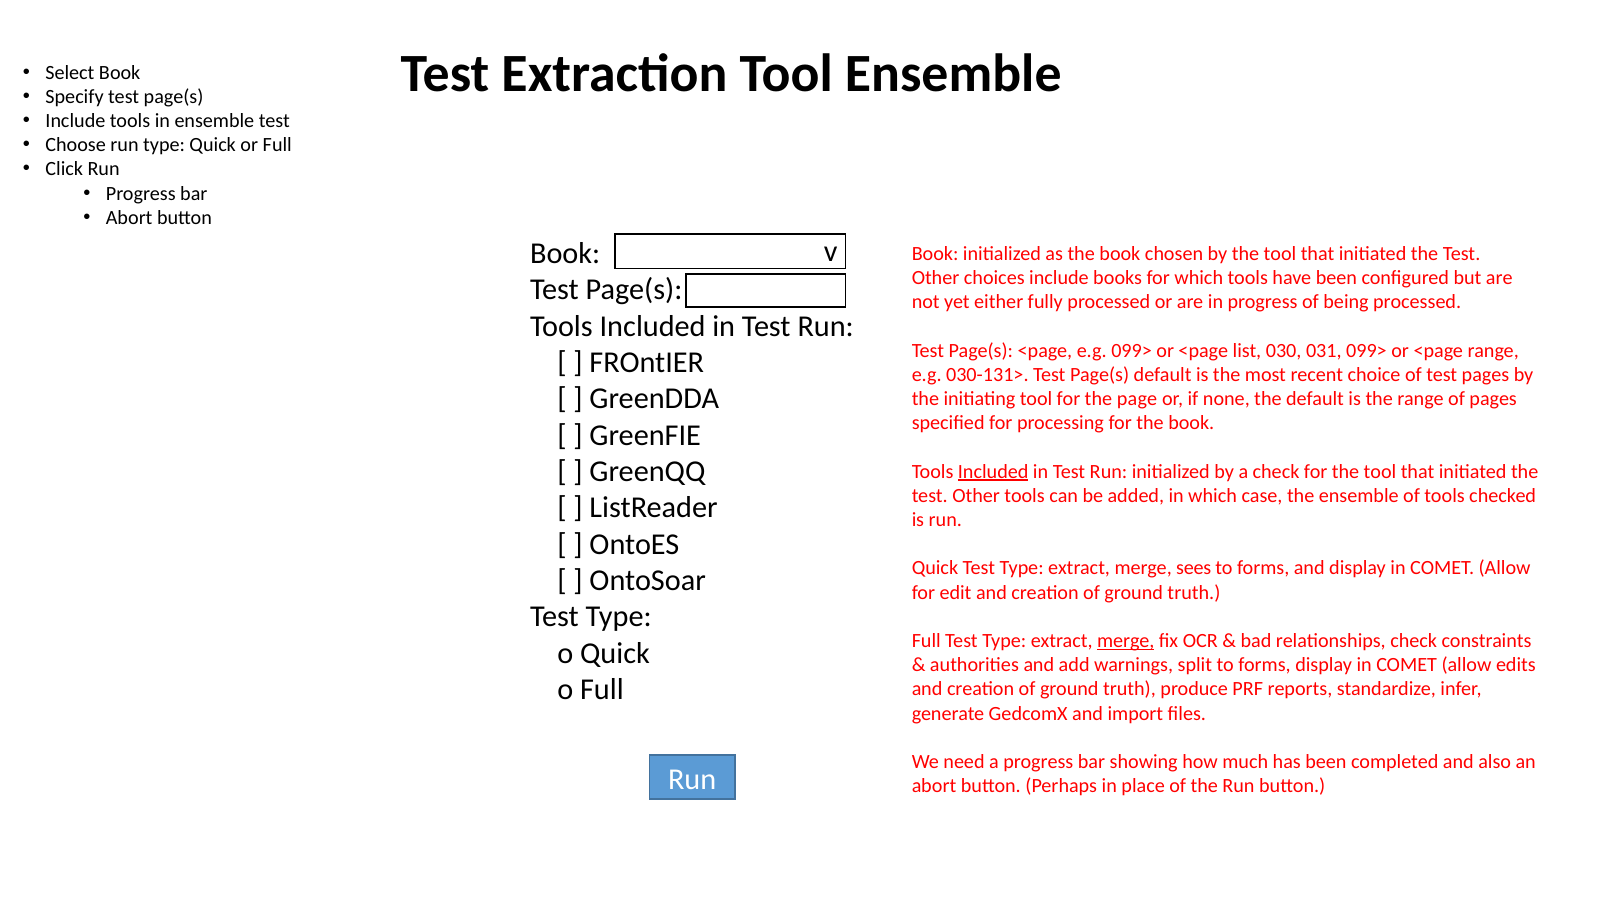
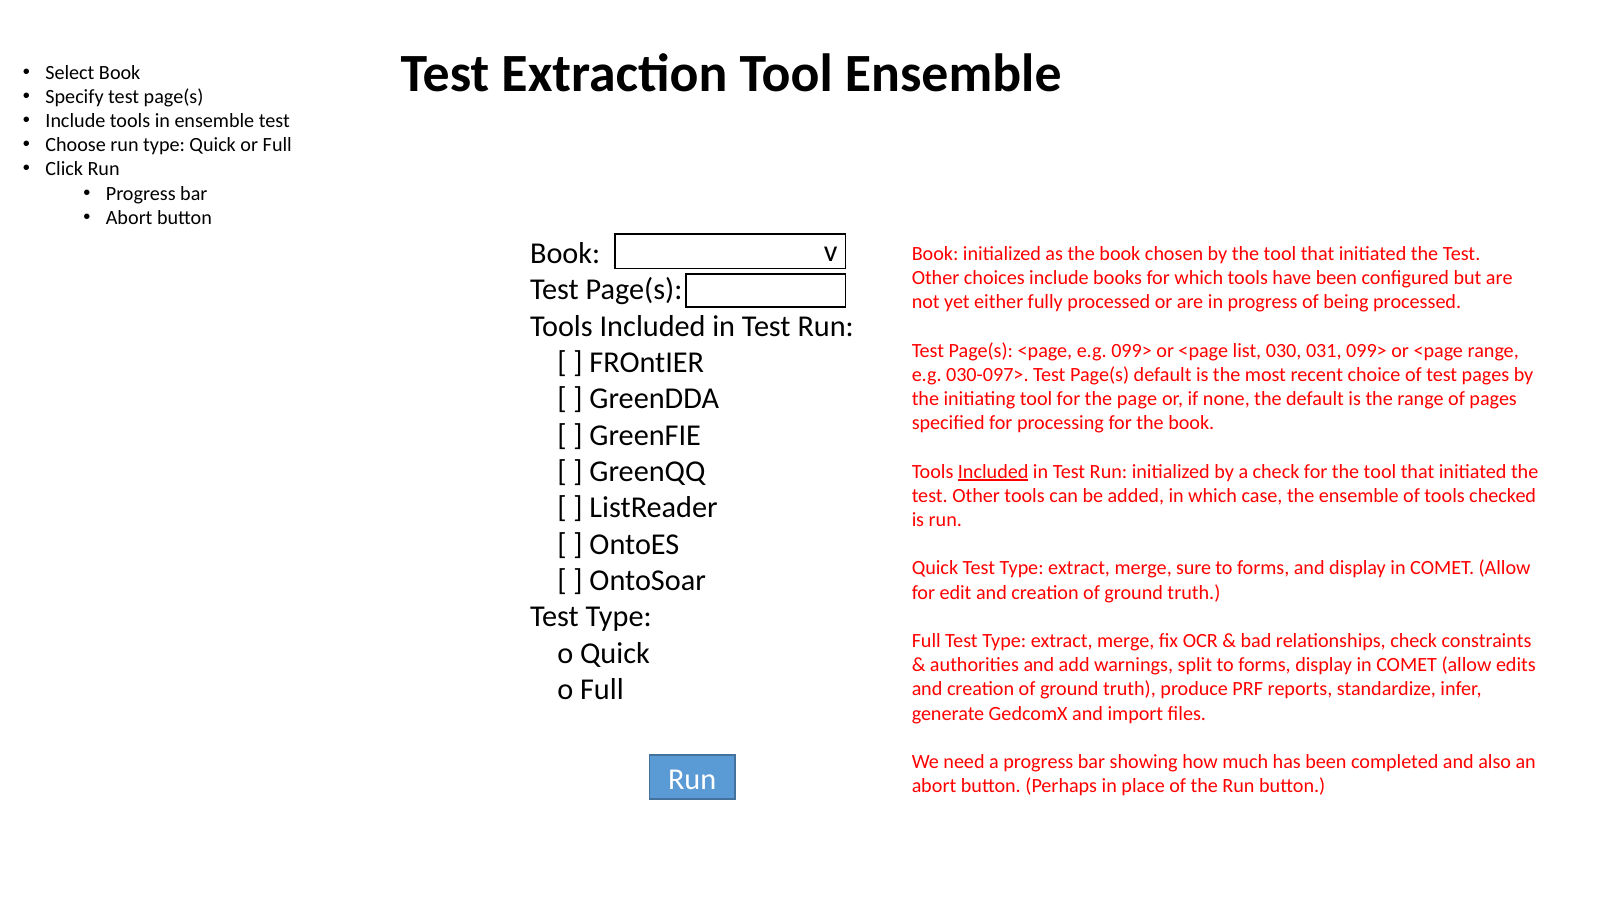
030-131>: 030-131> -> 030-097> (987, 375)
sees: sees -> sure (1194, 568)
merge underline: present -> none (1126, 641)
